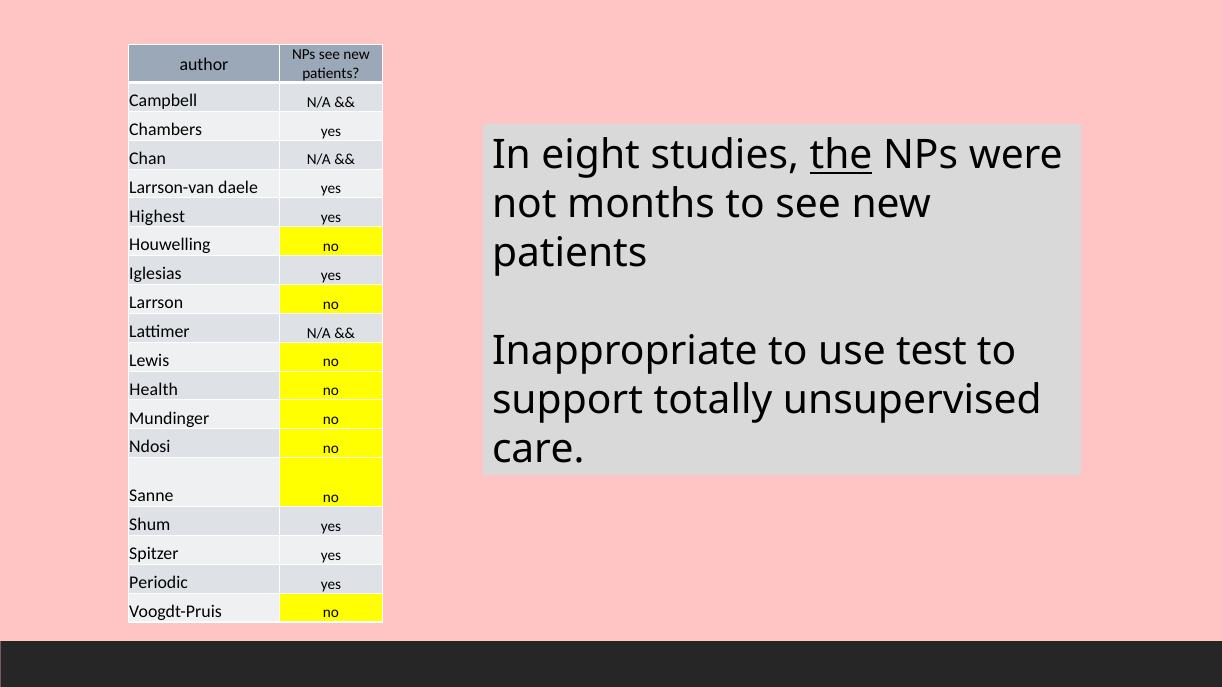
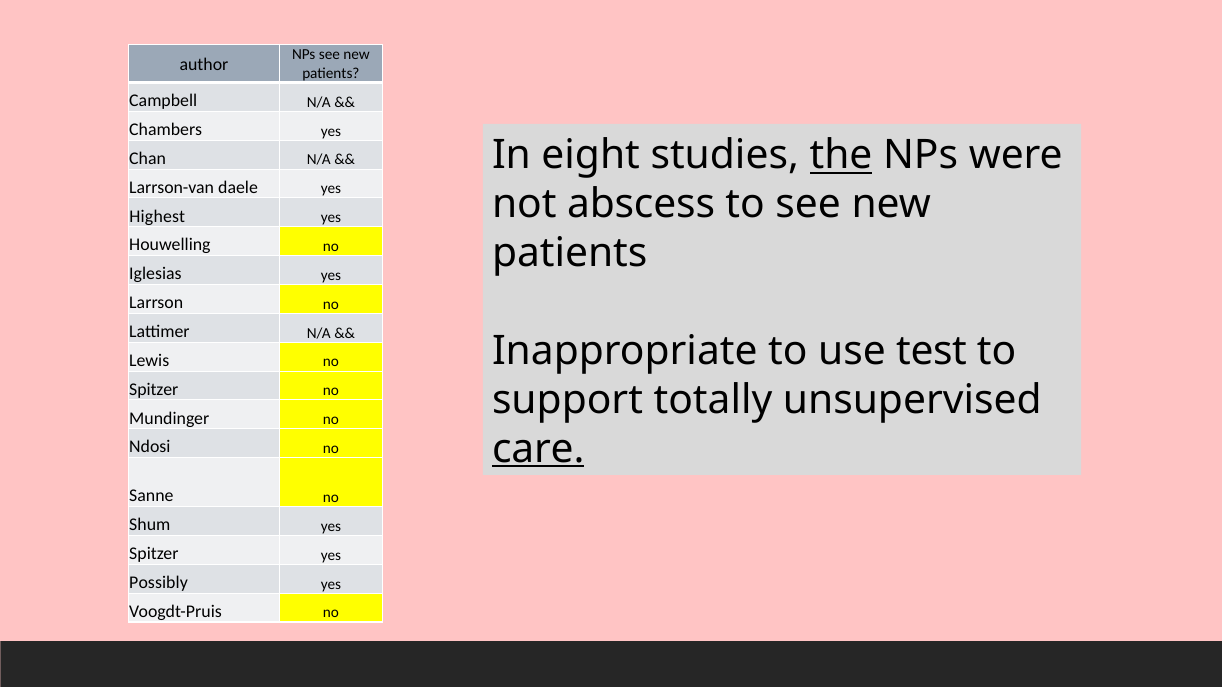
months: months -> abscess (641, 205)
Health: Health -> Spitzer (154, 390)
care underline: none -> present (538, 449)
Periodic: Periodic -> Possibly (159, 583)
